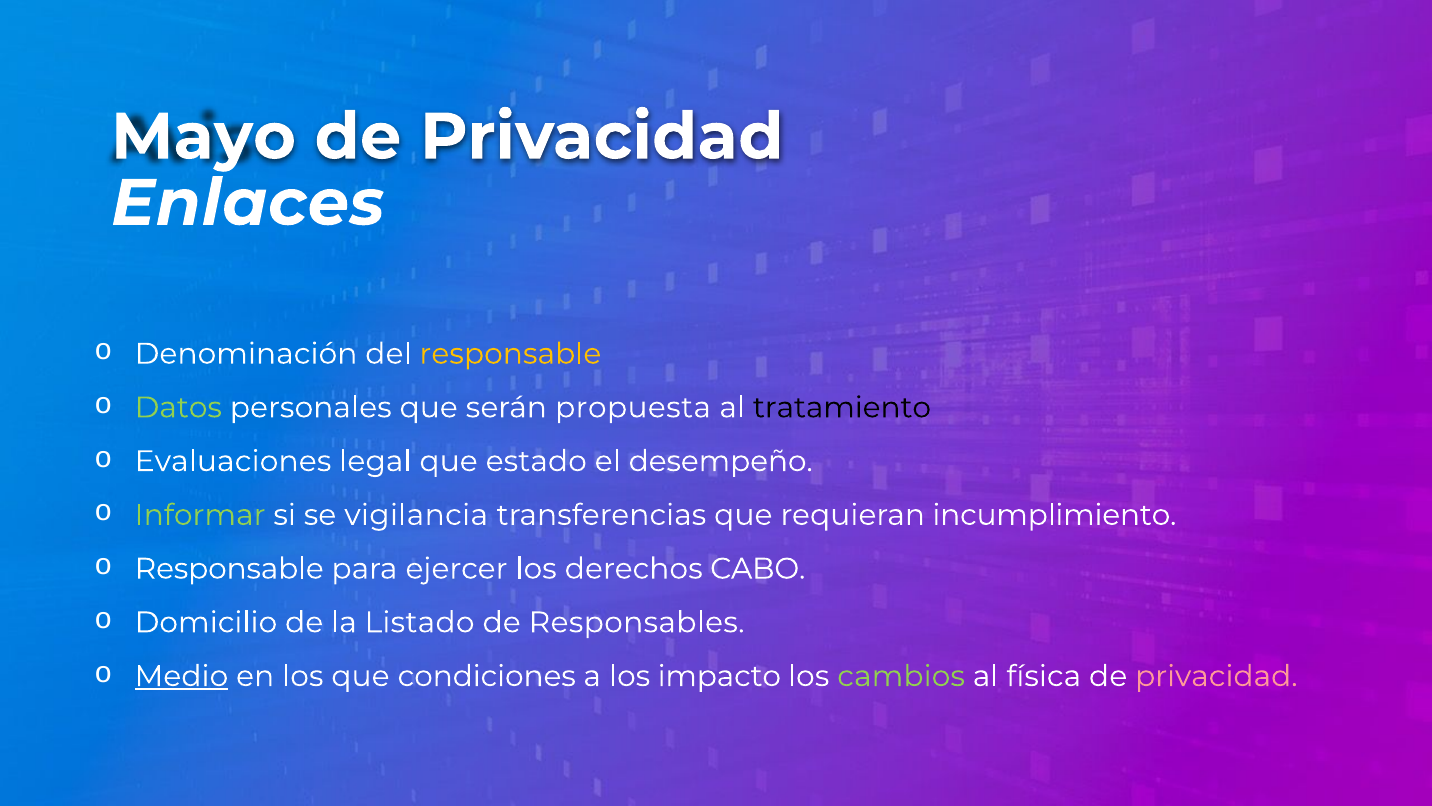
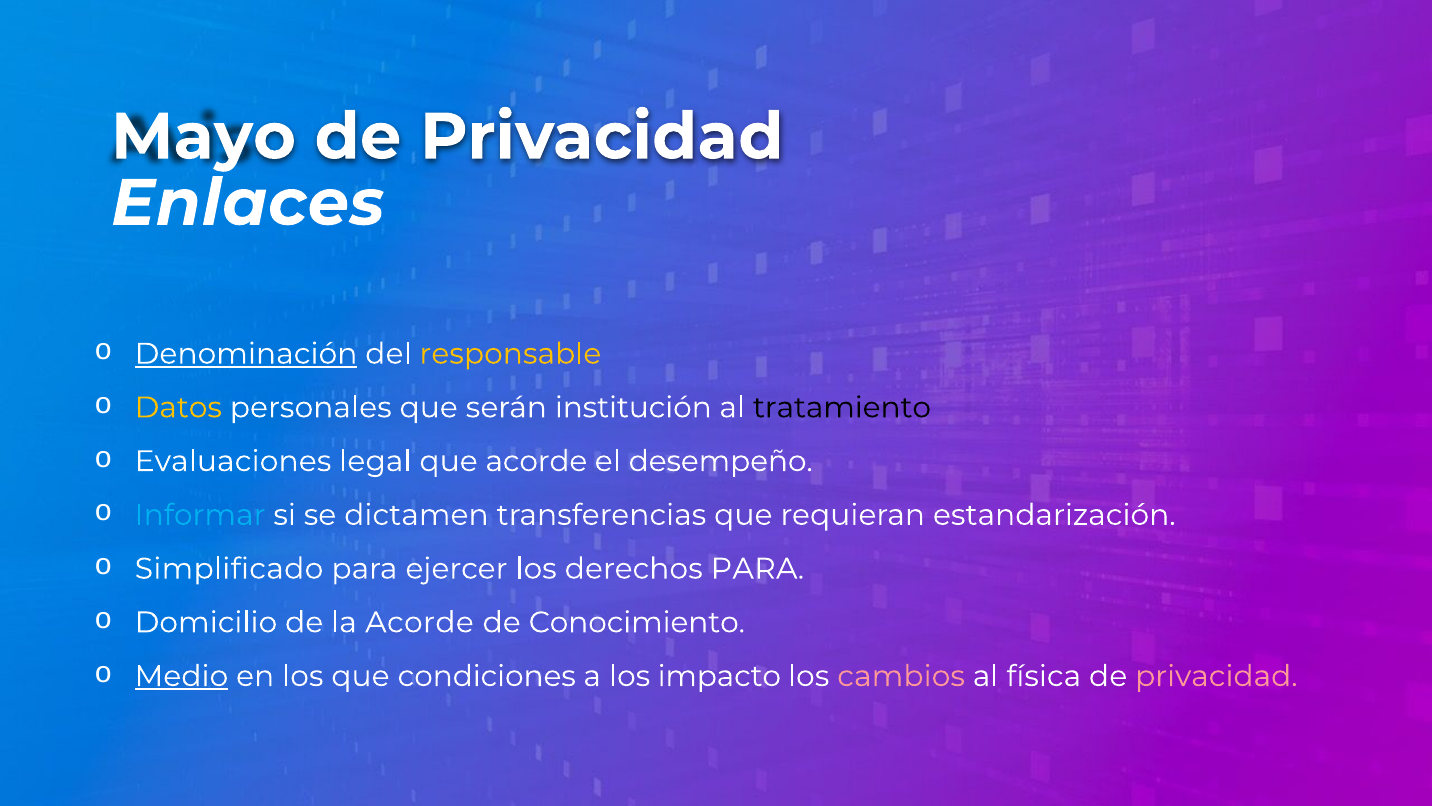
Denominación underline: none -> present (246, 354)
Datos colour: light green -> yellow (178, 407)
propuesta: propuesta -> institución (633, 407)
que estado: estado -> acorde (536, 461)
Informar colour: light green -> light blue (200, 515)
vigilancia: vigilancia -> dictamen (416, 515)
incumplimiento: incumplimiento -> estandarización (1054, 515)
Responsable: Responsable -> Simplificado (229, 568)
derechos CABO: CABO -> PARA (757, 568)
la Listado: Listado -> Acorde (420, 622)
Responsables: Responsables -> Conocimiento (637, 622)
cambios colour: light green -> pink (901, 676)
